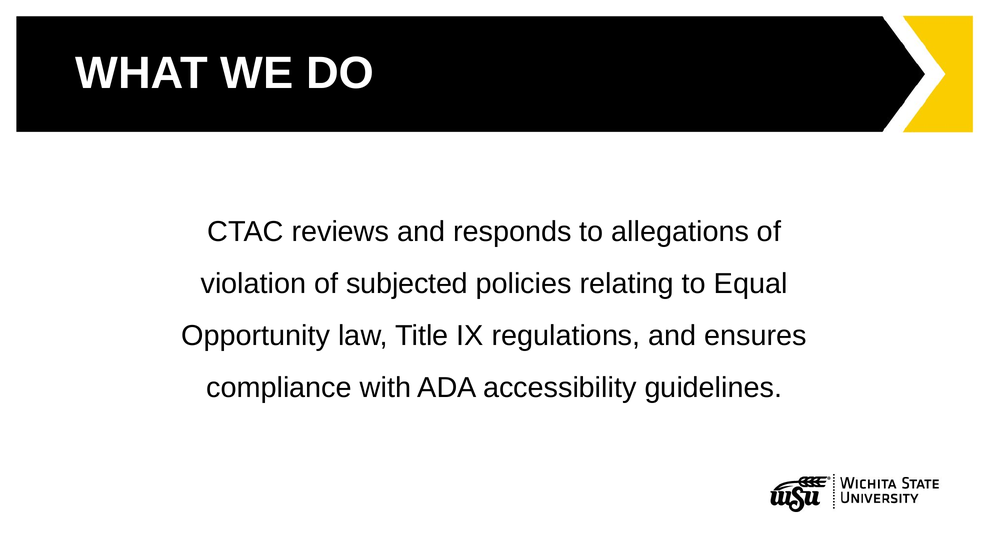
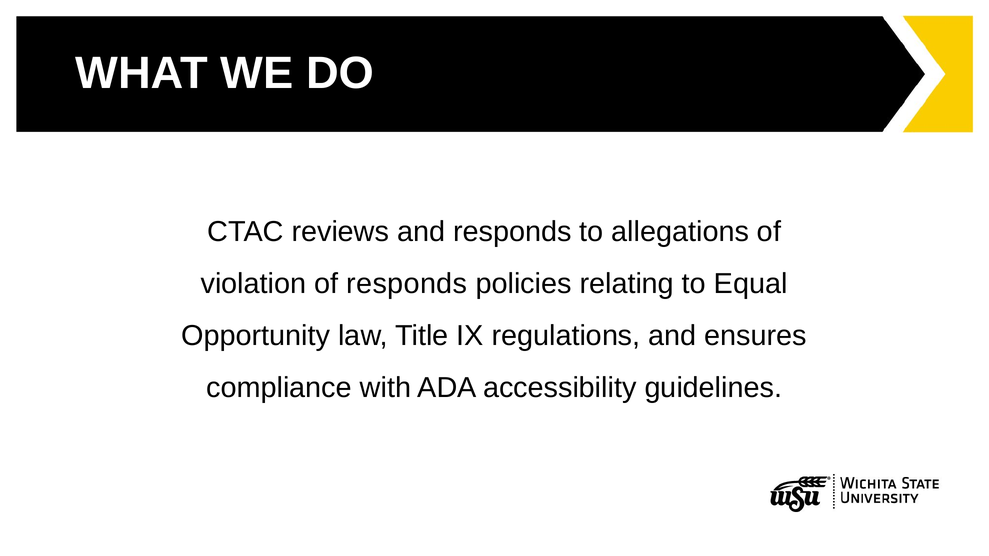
of subjected: subjected -> responds (407, 284)
